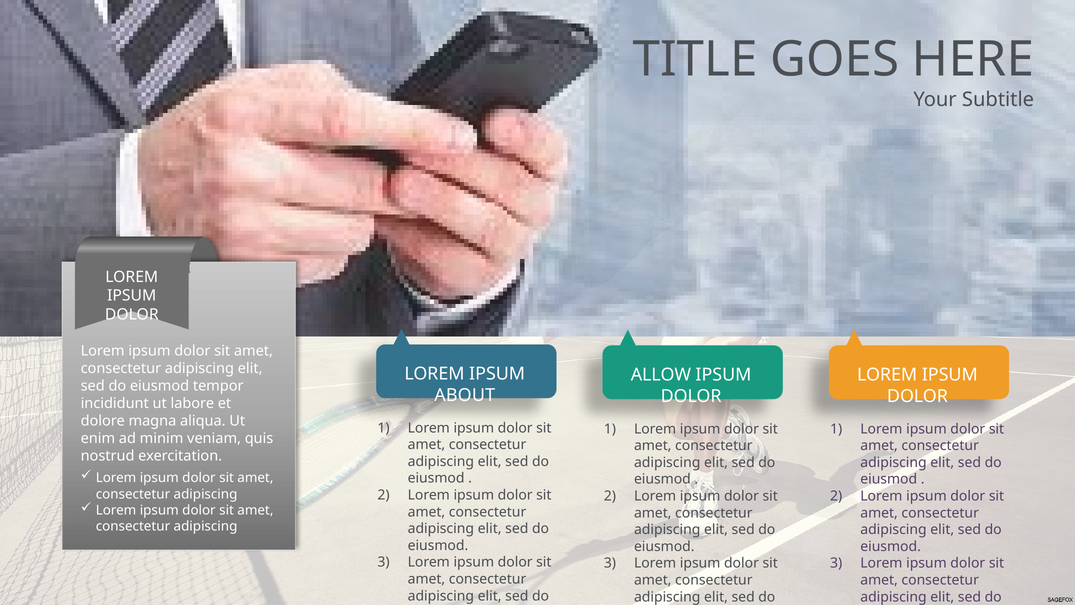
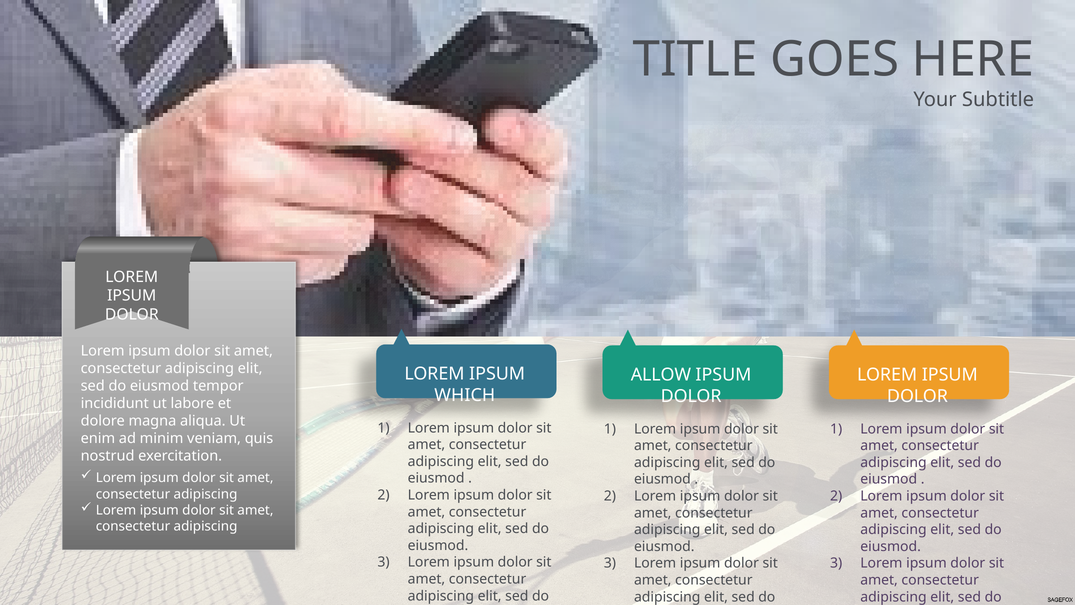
ABOUT: ABOUT -> WHICH (465, 395)
